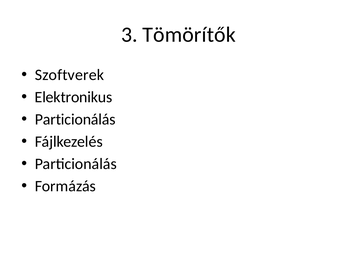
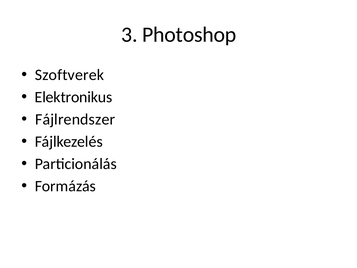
Tömörítők: Tömörítők -> Photoshop (189, 35)
Particionálás: Particionálás -> Fájlrendszer (75, 119)
